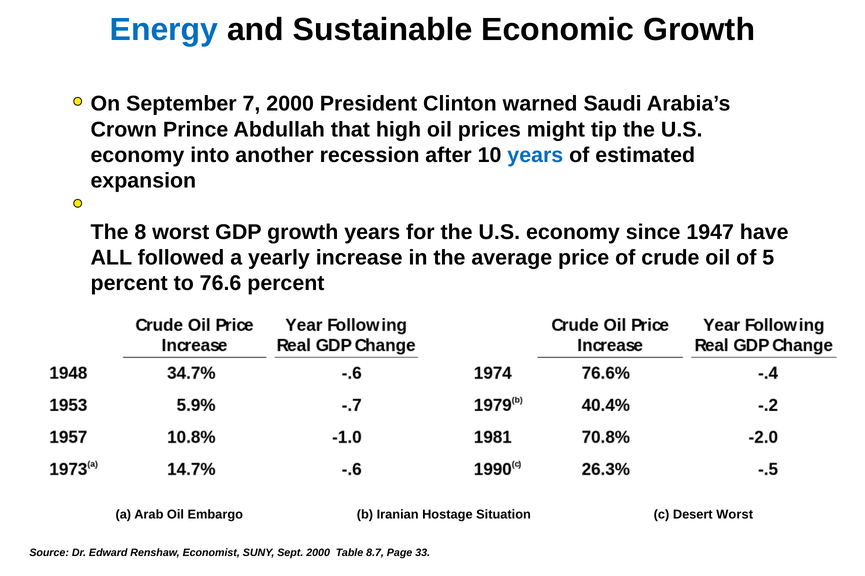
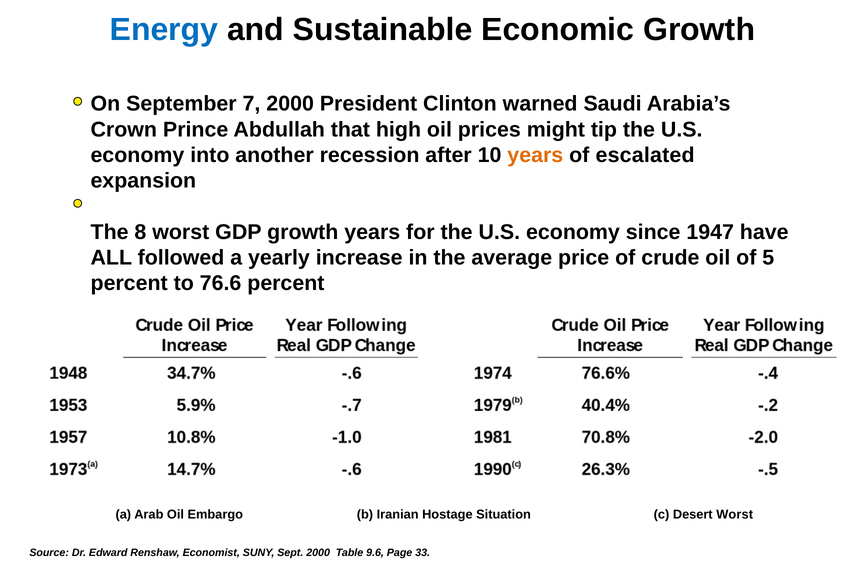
years colour: blue -> orange (535, 155)
estimated: estimated -> escalated (645, 155)
8.7: 8.7 -> 9.6 (375, 553)
